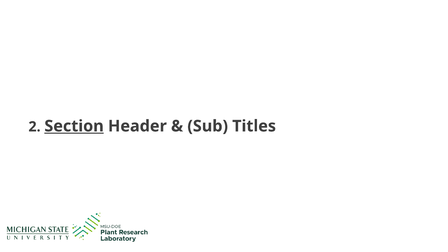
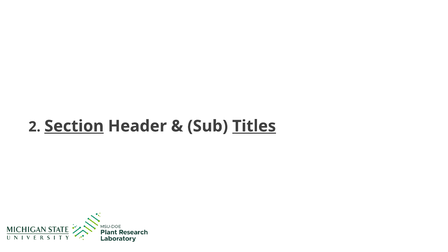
Titles underline: none -> present (254, 126)
